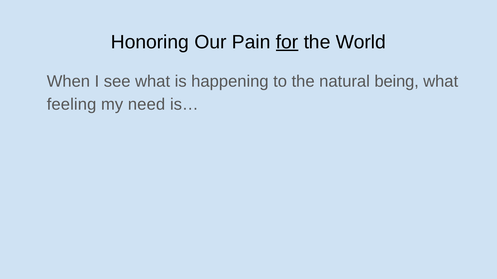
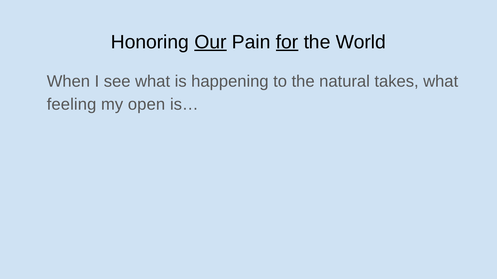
Our underline: none -> present (211, 42)
being: being -> takes (397, 82)
need: need -> open (147, 105)
